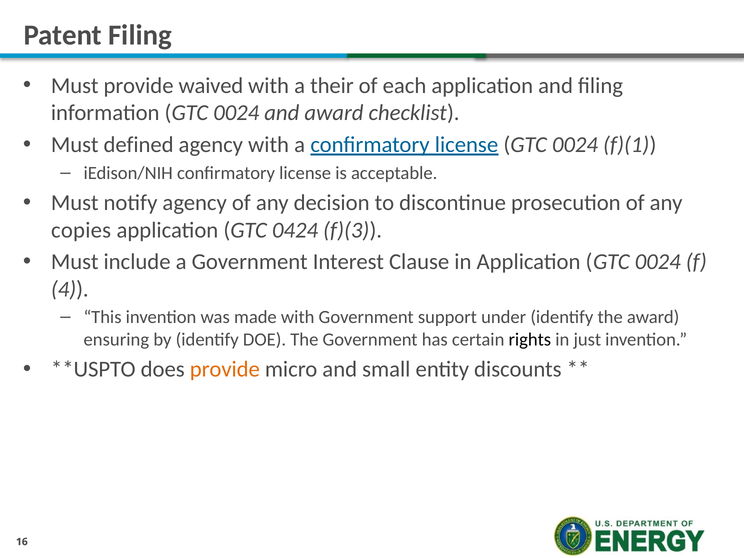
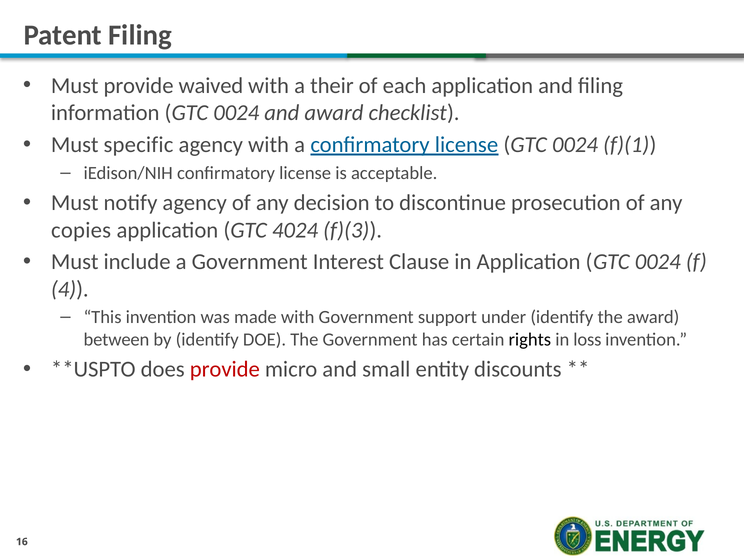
defined: defined -> specific (138, 145)
0424: 0424 -> 4024 (295, 230)
ensuring: ensuring -> between (116, 340)
just: just -> loss (587, 340)
provide colour: orange -> red (225, 369)
